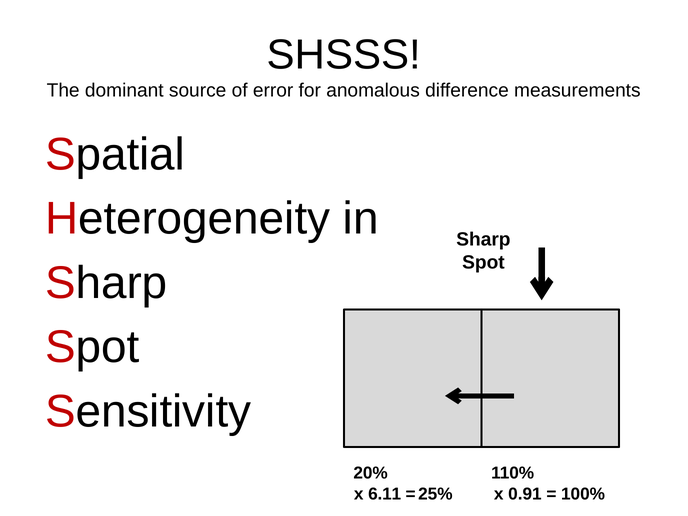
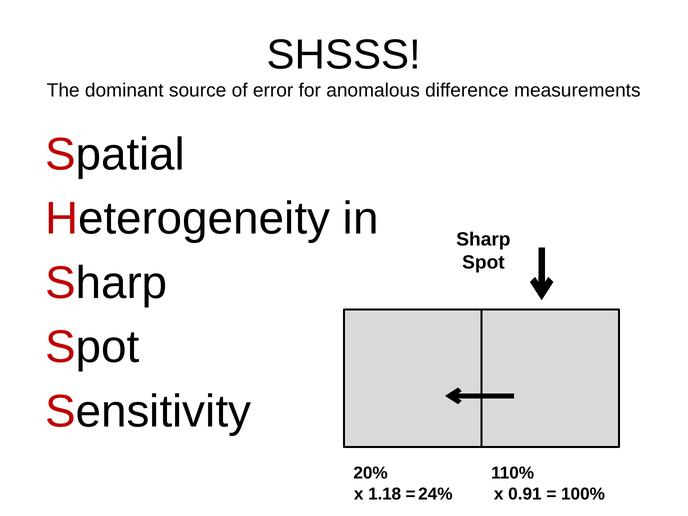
6.11: 6.11 -> 1.18 (385, 494)
25%: 25% -> 24% (435, 494)
